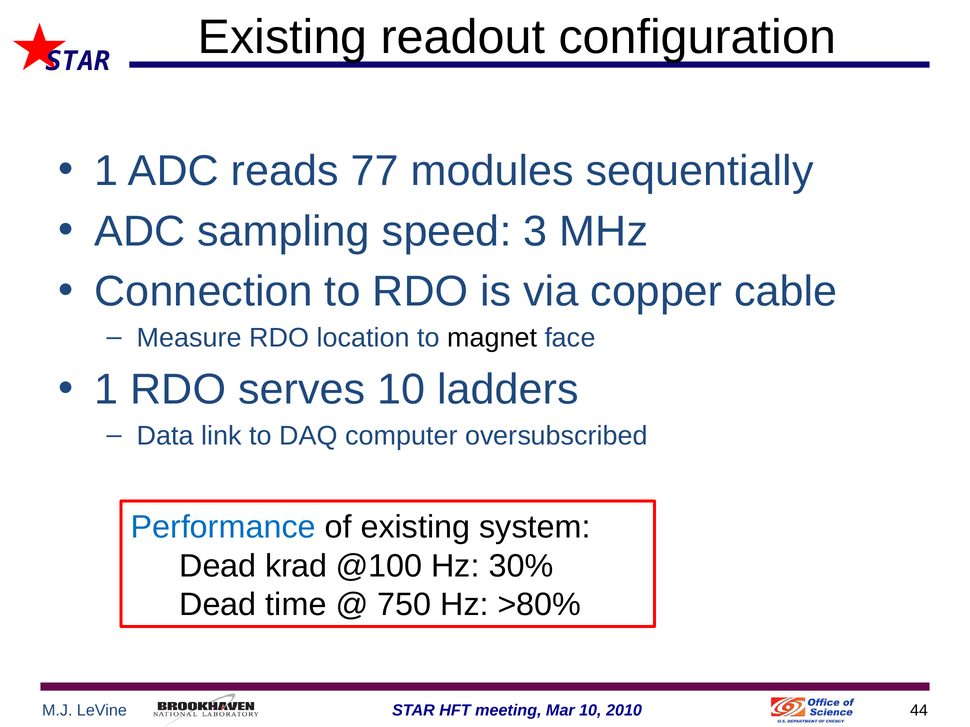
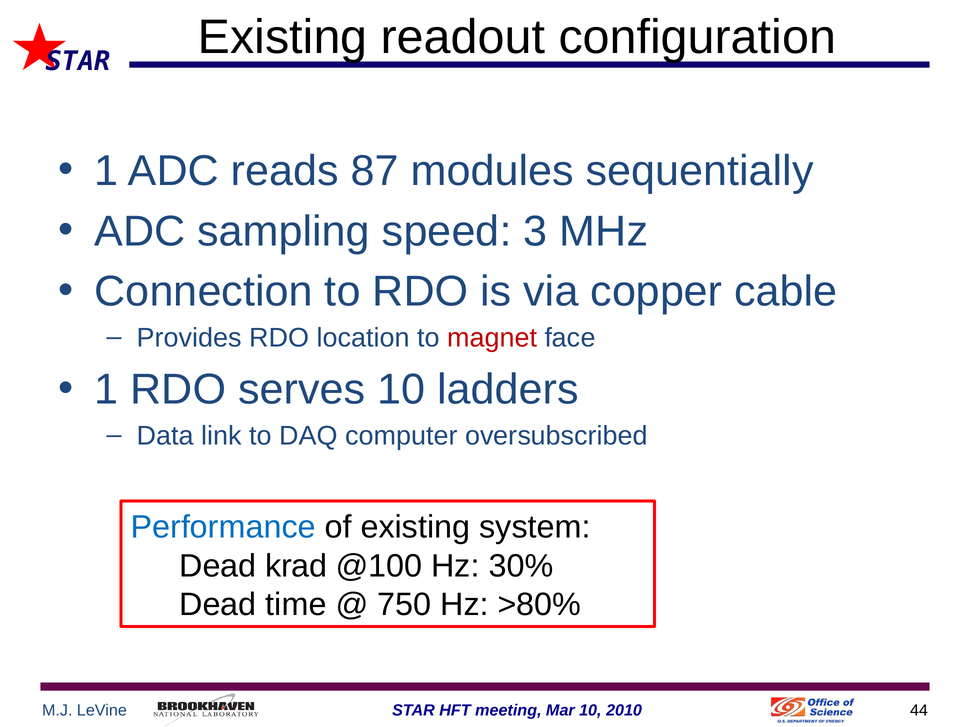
77: 77 -> 87 (375, 171)
Measure: Measure -> Provides (189, 338)
magnet colour: black -> red (492, 338)
